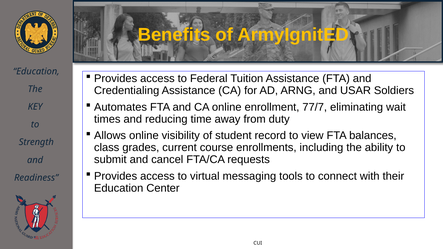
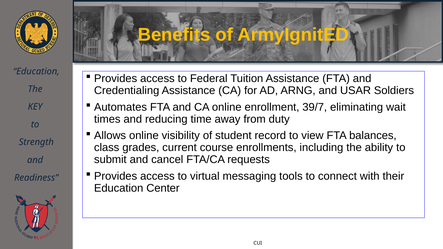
77/7: 77/7 -> 39/7 (315, 107)
